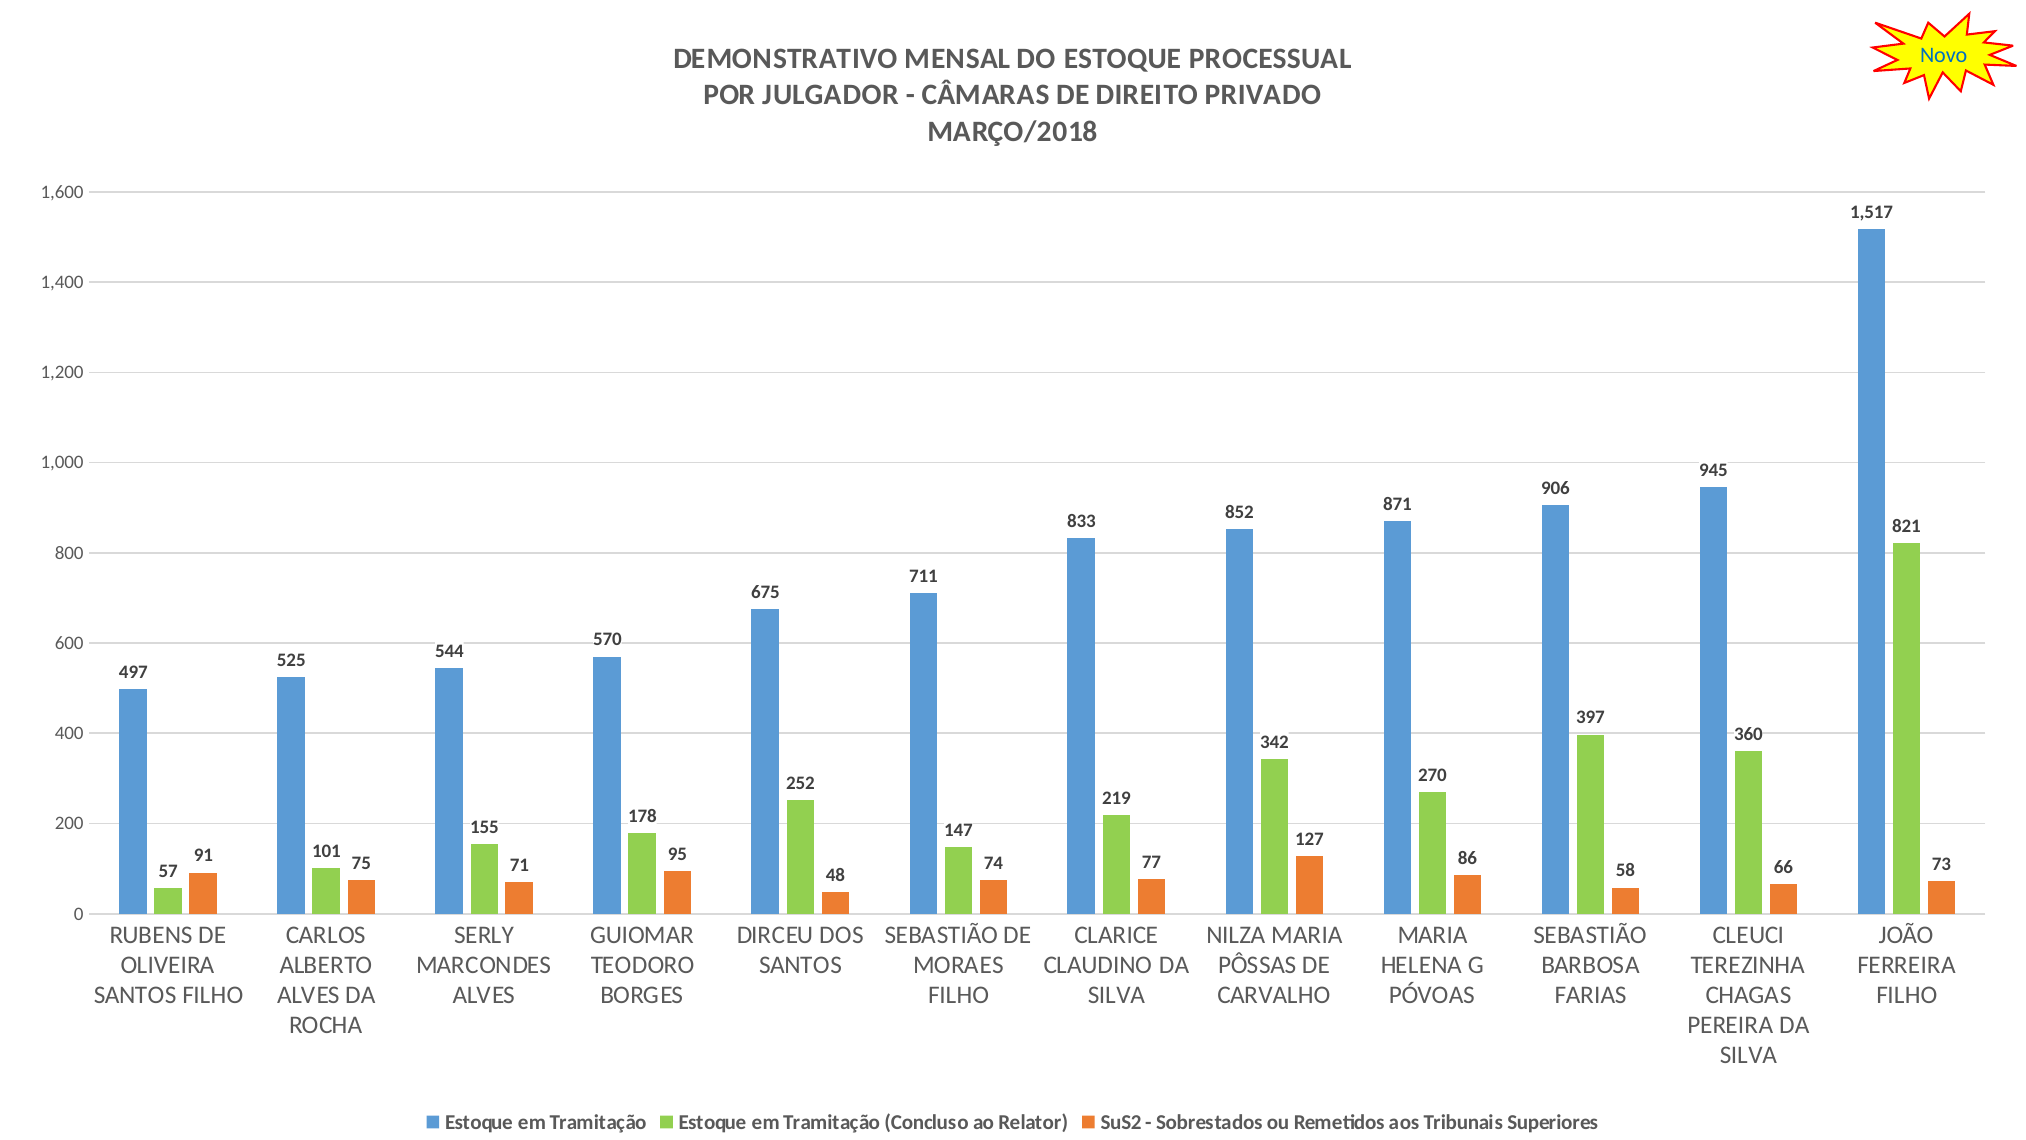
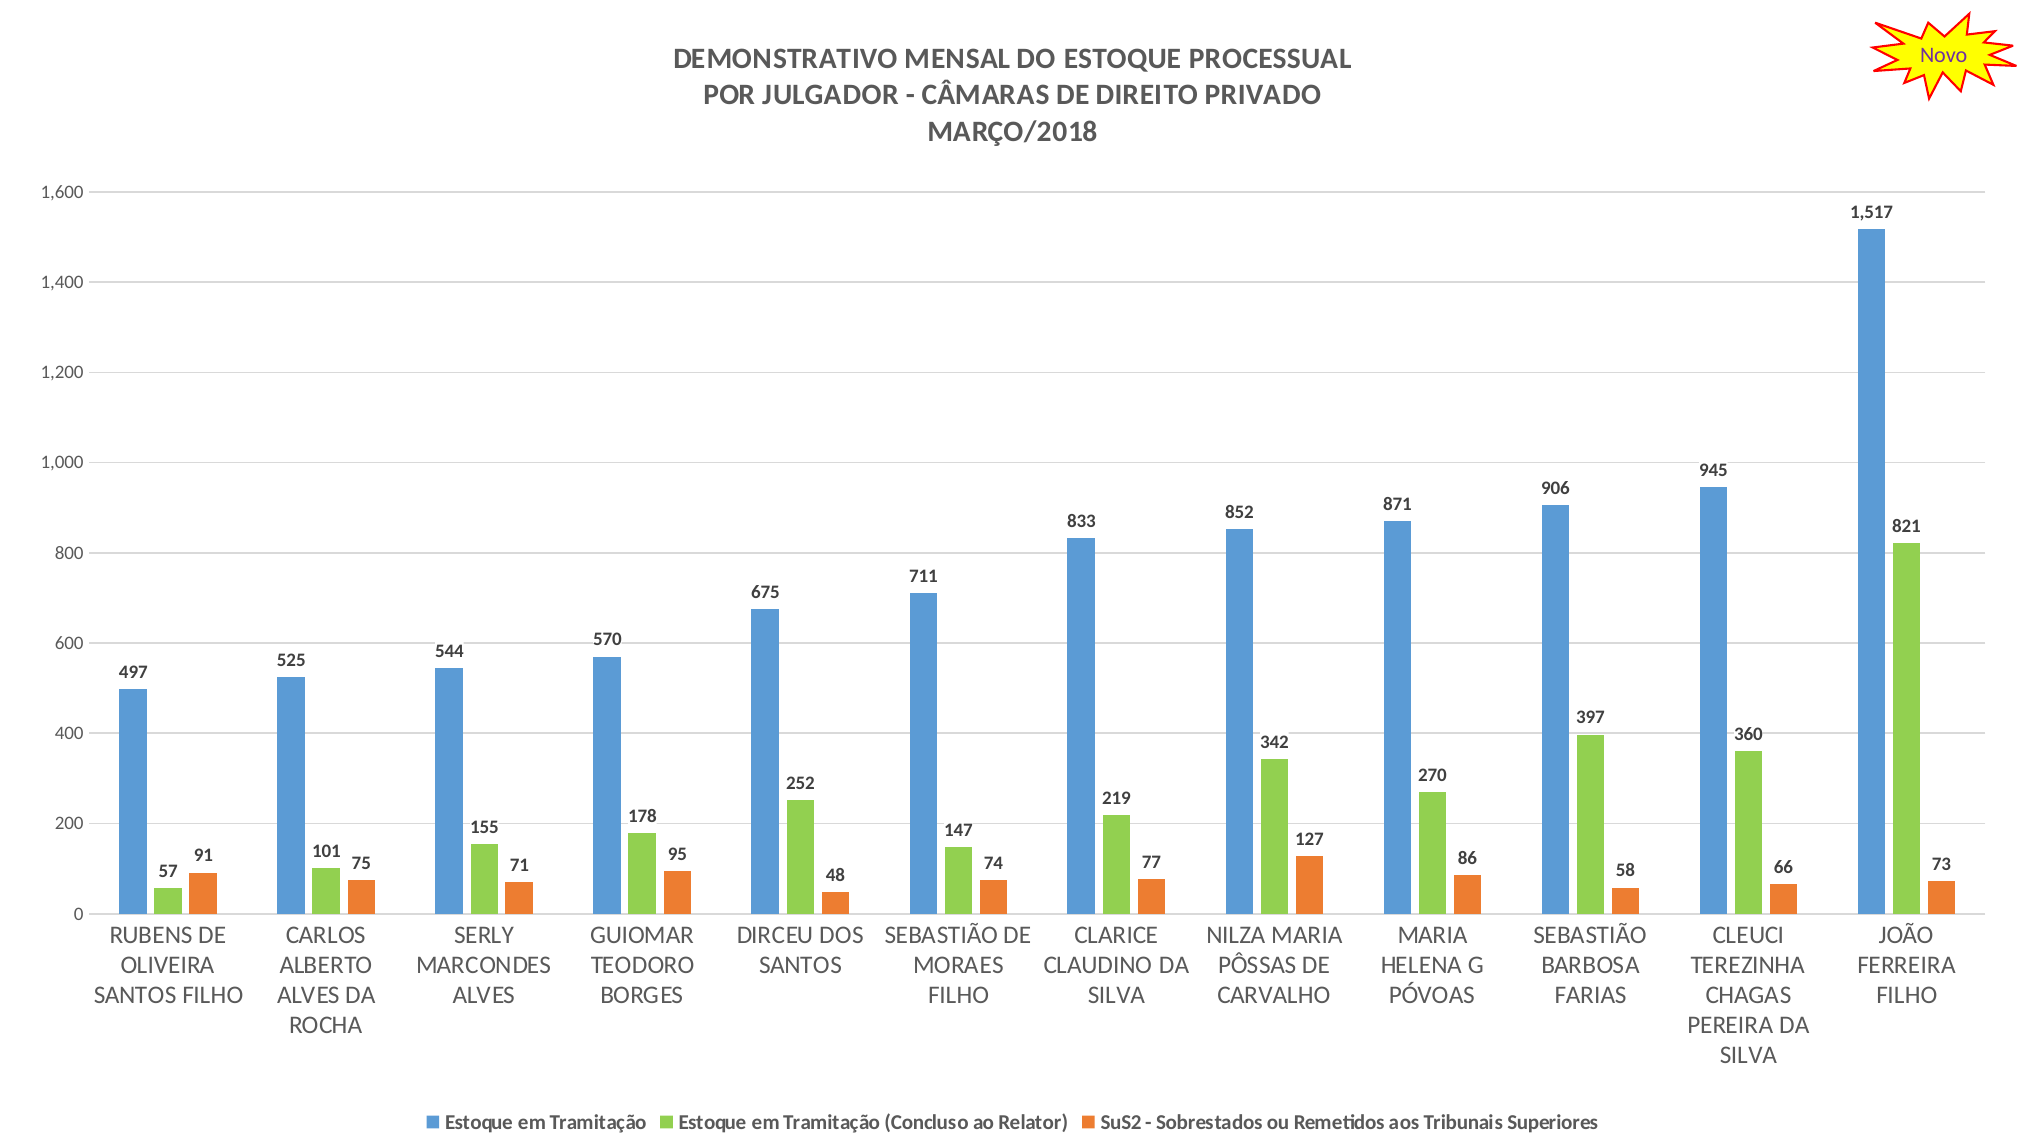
Novo colour: blue -> purple (1944, 55)
